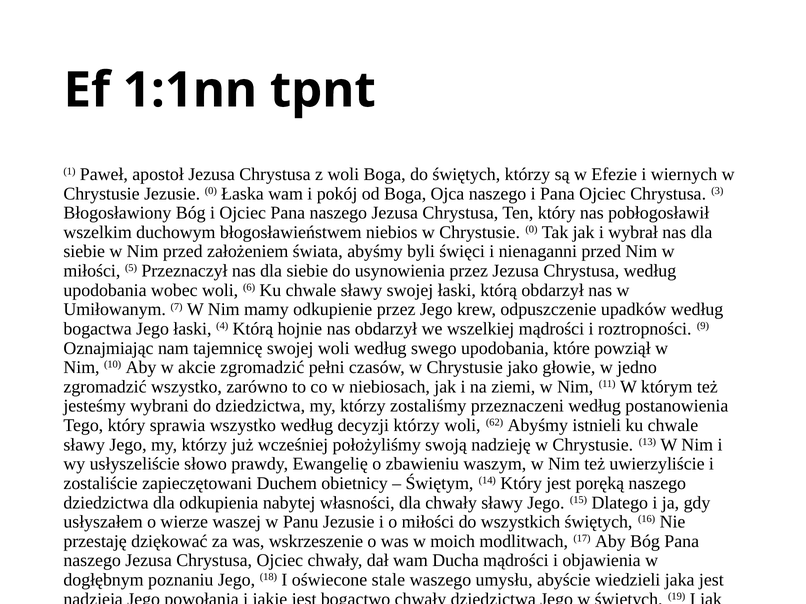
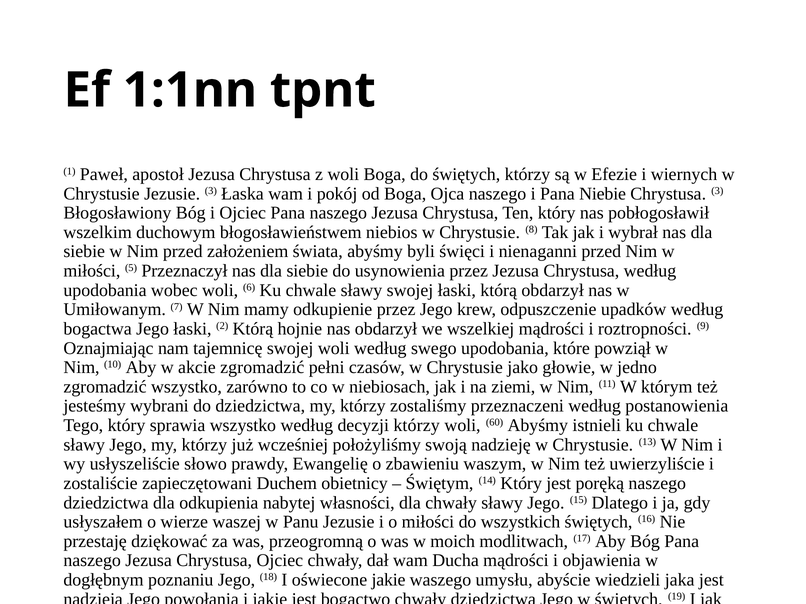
Jezusie 0: 0 -> 3 (211, 191)
Pana Ojciec: Ojciec -> Niebie (603, 194)
Chrystusie 0: 0 -> 8 (531, 230)
4: 4 -> 2 (222, 326)
62: 62 -> 60 (495, 423)
was wskrzeszenie: wskrzeszenie -> przeogromną (316, 542)
oświecone stale: stale -> jakie (389, 580)
